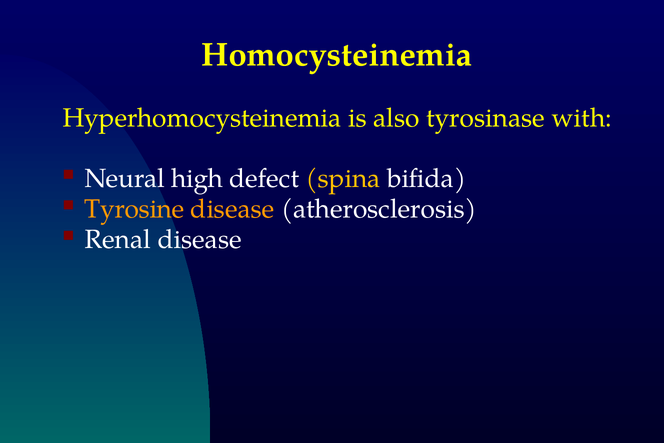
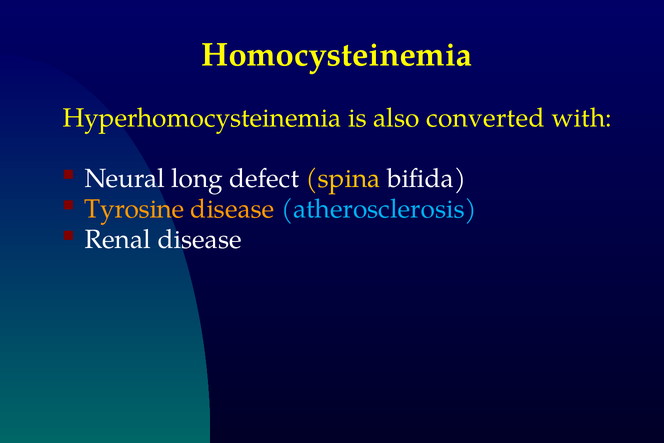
tyrosinase: tyrosinase -> converted (485, 118)
high: high -> long (197, 179)
atherosclerosis colour: white -> light blue (379, 209)
